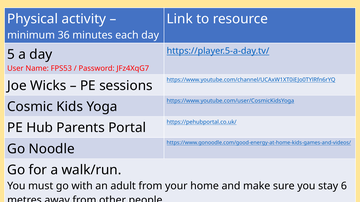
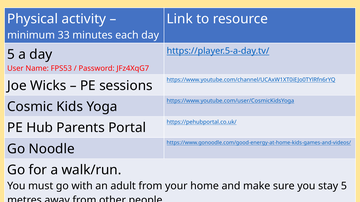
36: 36 -> 33 (64, 35)
stay 6: 6 -> 5 (344, 186)
